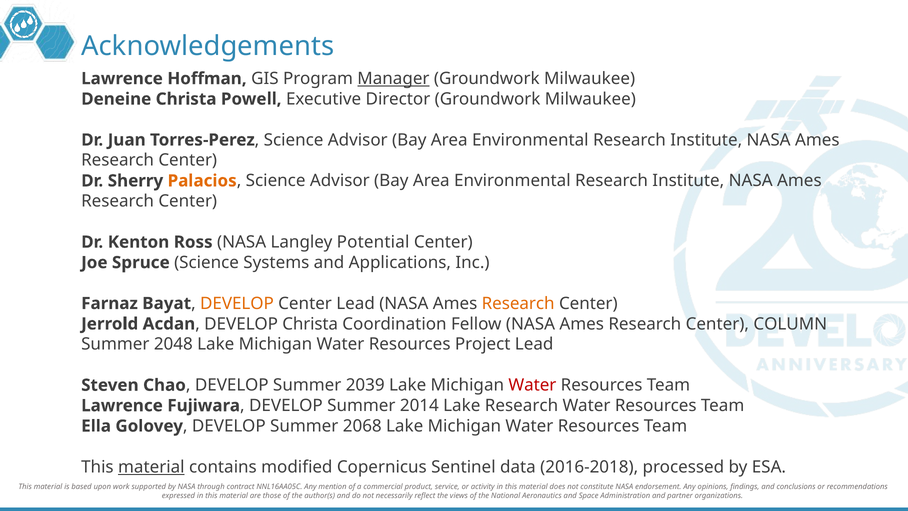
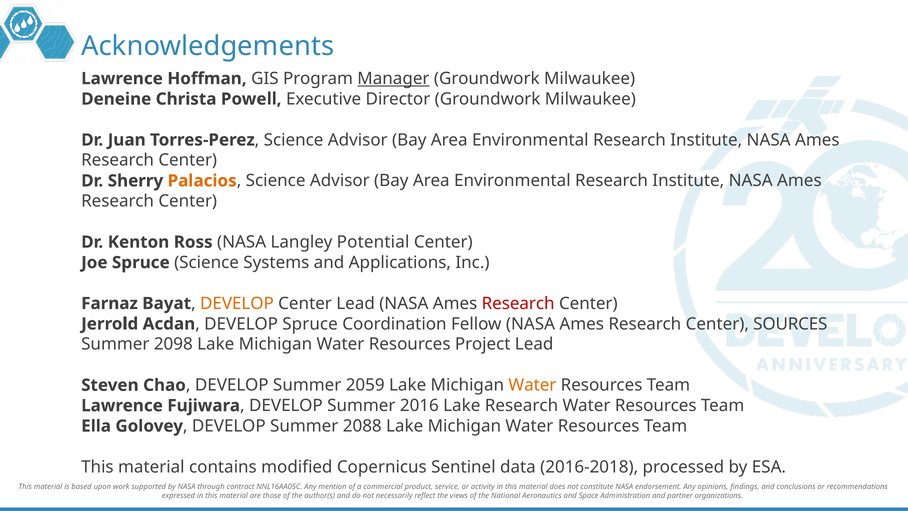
Research colour: orange -> red (518, 303)
DEVELOP Christa: Christa -> Spruce (310, 324)
COLUMN: COLUMN -> SOURCES (790, 324)
2048: 2048 -> 2098 (173, 344)
2039: 2039 -> 2059 (365, 385)
Water colour: red -> orange (532, 385)
2014: 2014 -> 2016 (419, 405)
2068: 2068 -> 2088 (362, 426)
material underline: present -> none (151, 467)
